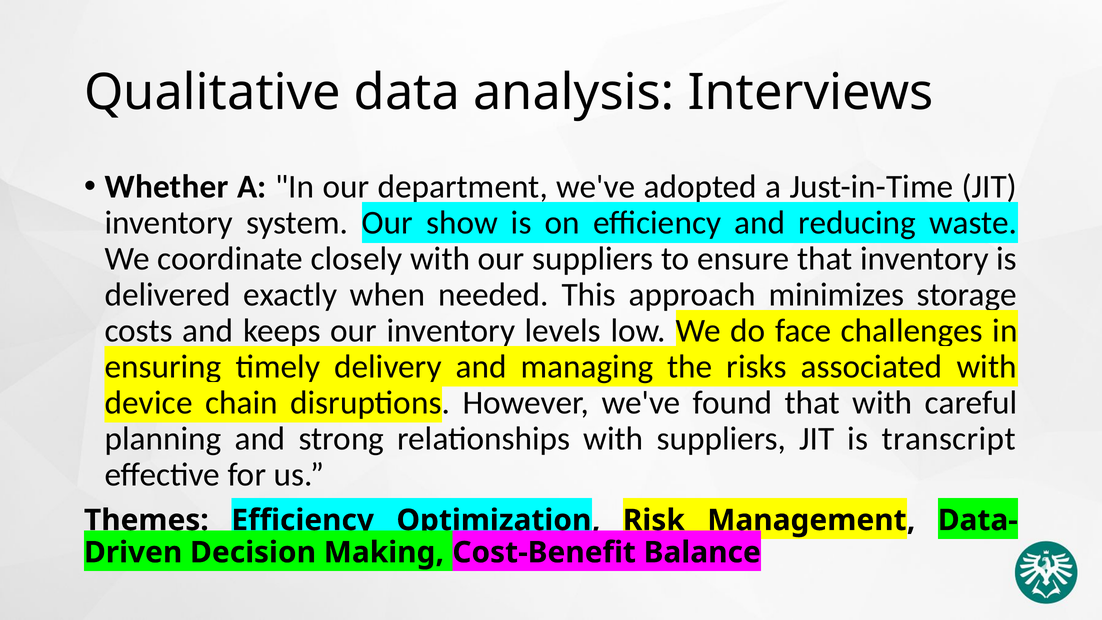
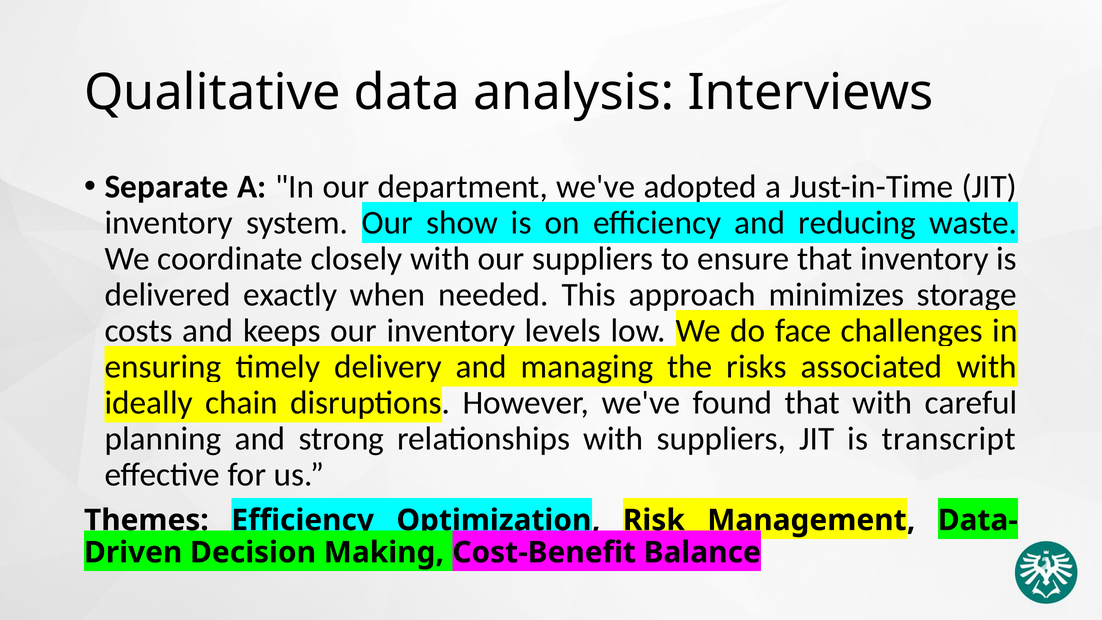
Whether: Whether -> Separate (167, 187)
device: device -> ideally (149, 403)
